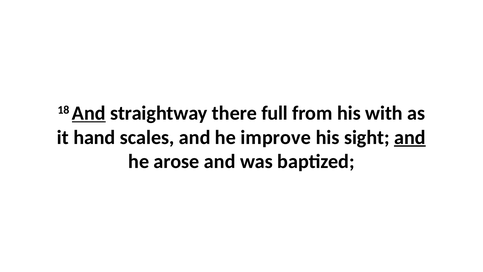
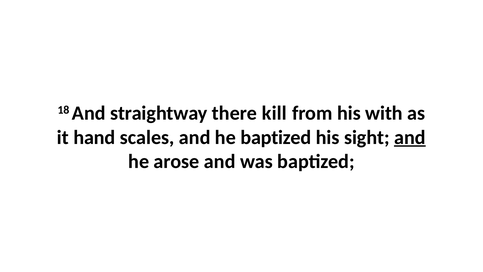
And underline: present -> none (89, 113)
full: full -> kill (274, 113)
he improve: improve -> baptized (276, 137)
